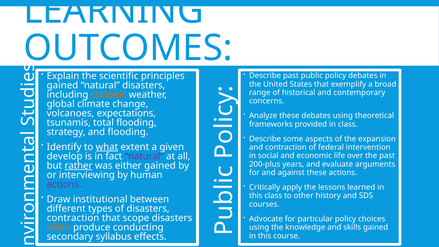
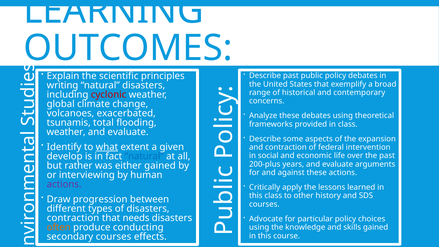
gained: gained -> writing (63, 85)
cyclonic colour: orange -> red (109, 95)
expectations: expectations -> exacerbated (126, 113)
strategy: strategy -> weather (66, 132)
flooding: flooding -> evaluate (128, 132)
natural colour: purple -> blue (144, 156)
rather underline: present -> none (79, 166)
institutional: institutional -> progression (100, 199)
scope: scope -> needs (136, 218)
secondary syllabus: syllabus -> courses (114, 237)
